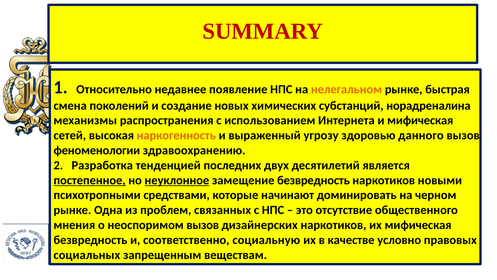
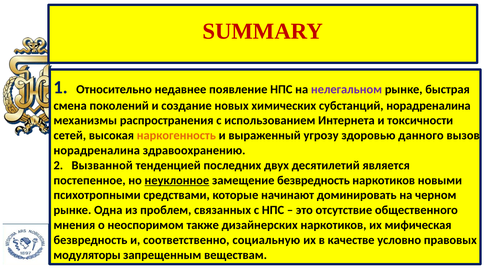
нелегальном colour: orange -> purple (346, 89)
и мифическая: мифическая -> токсичности (420, 120)
феноменологии: феноменологии -> норадреналина (97, 150)
Разработка: Разработка -> Вызванной (102, 165)
постепенное underline: present -> none (90, 180)
неоспоримом вызов: вызов -> также (203, 225)
социальных: социальных -> модуляторы (87, 255)
